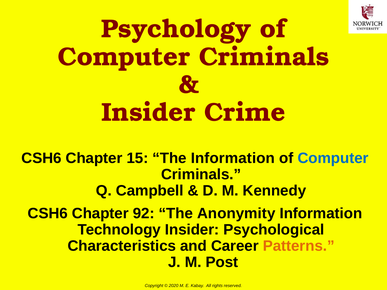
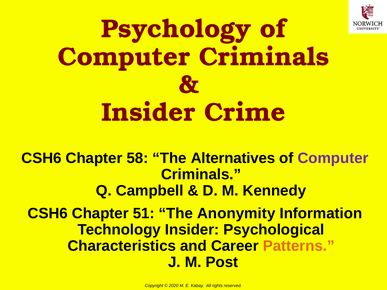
15: 15 -> 58 (137, 158)
The Information: Information -> Alternatives (233, 158)
Computer colour: blue -> purple (333, 158)
92: 92 -> 51 (144, 214)
